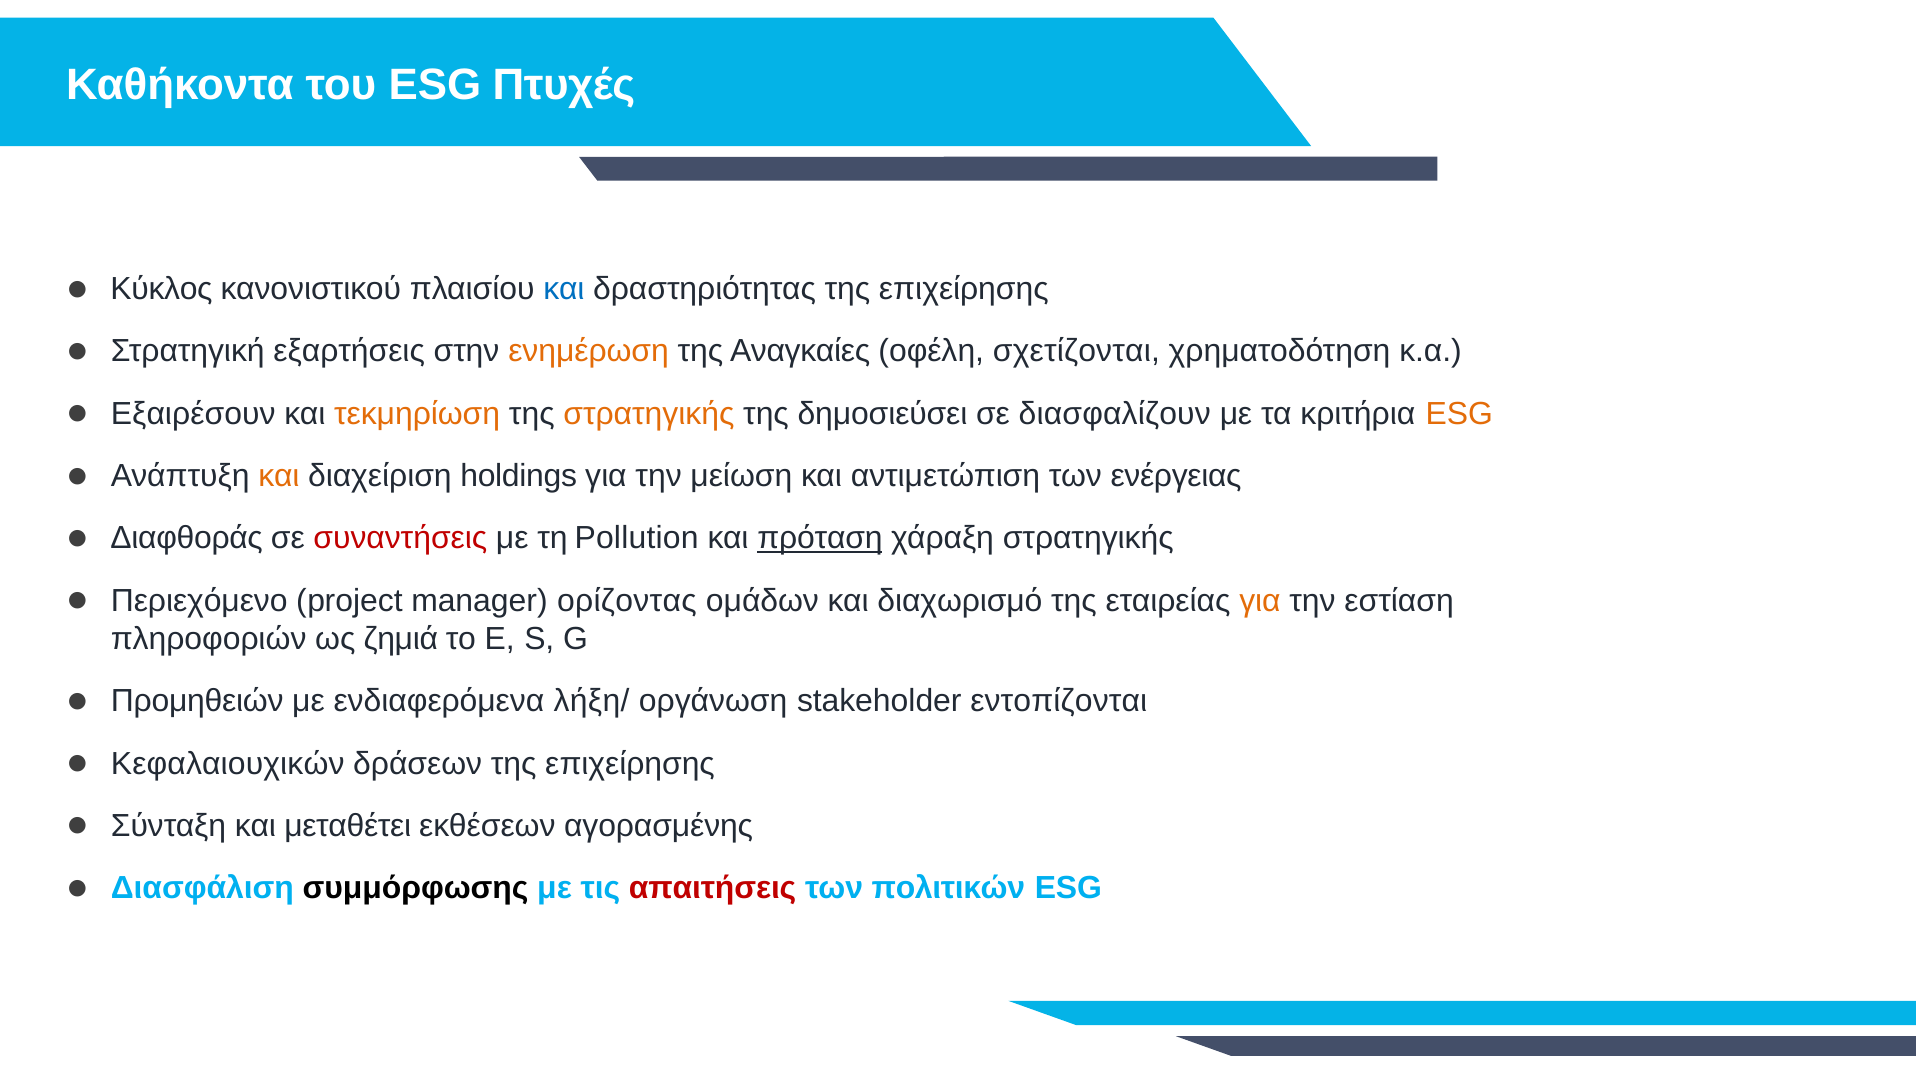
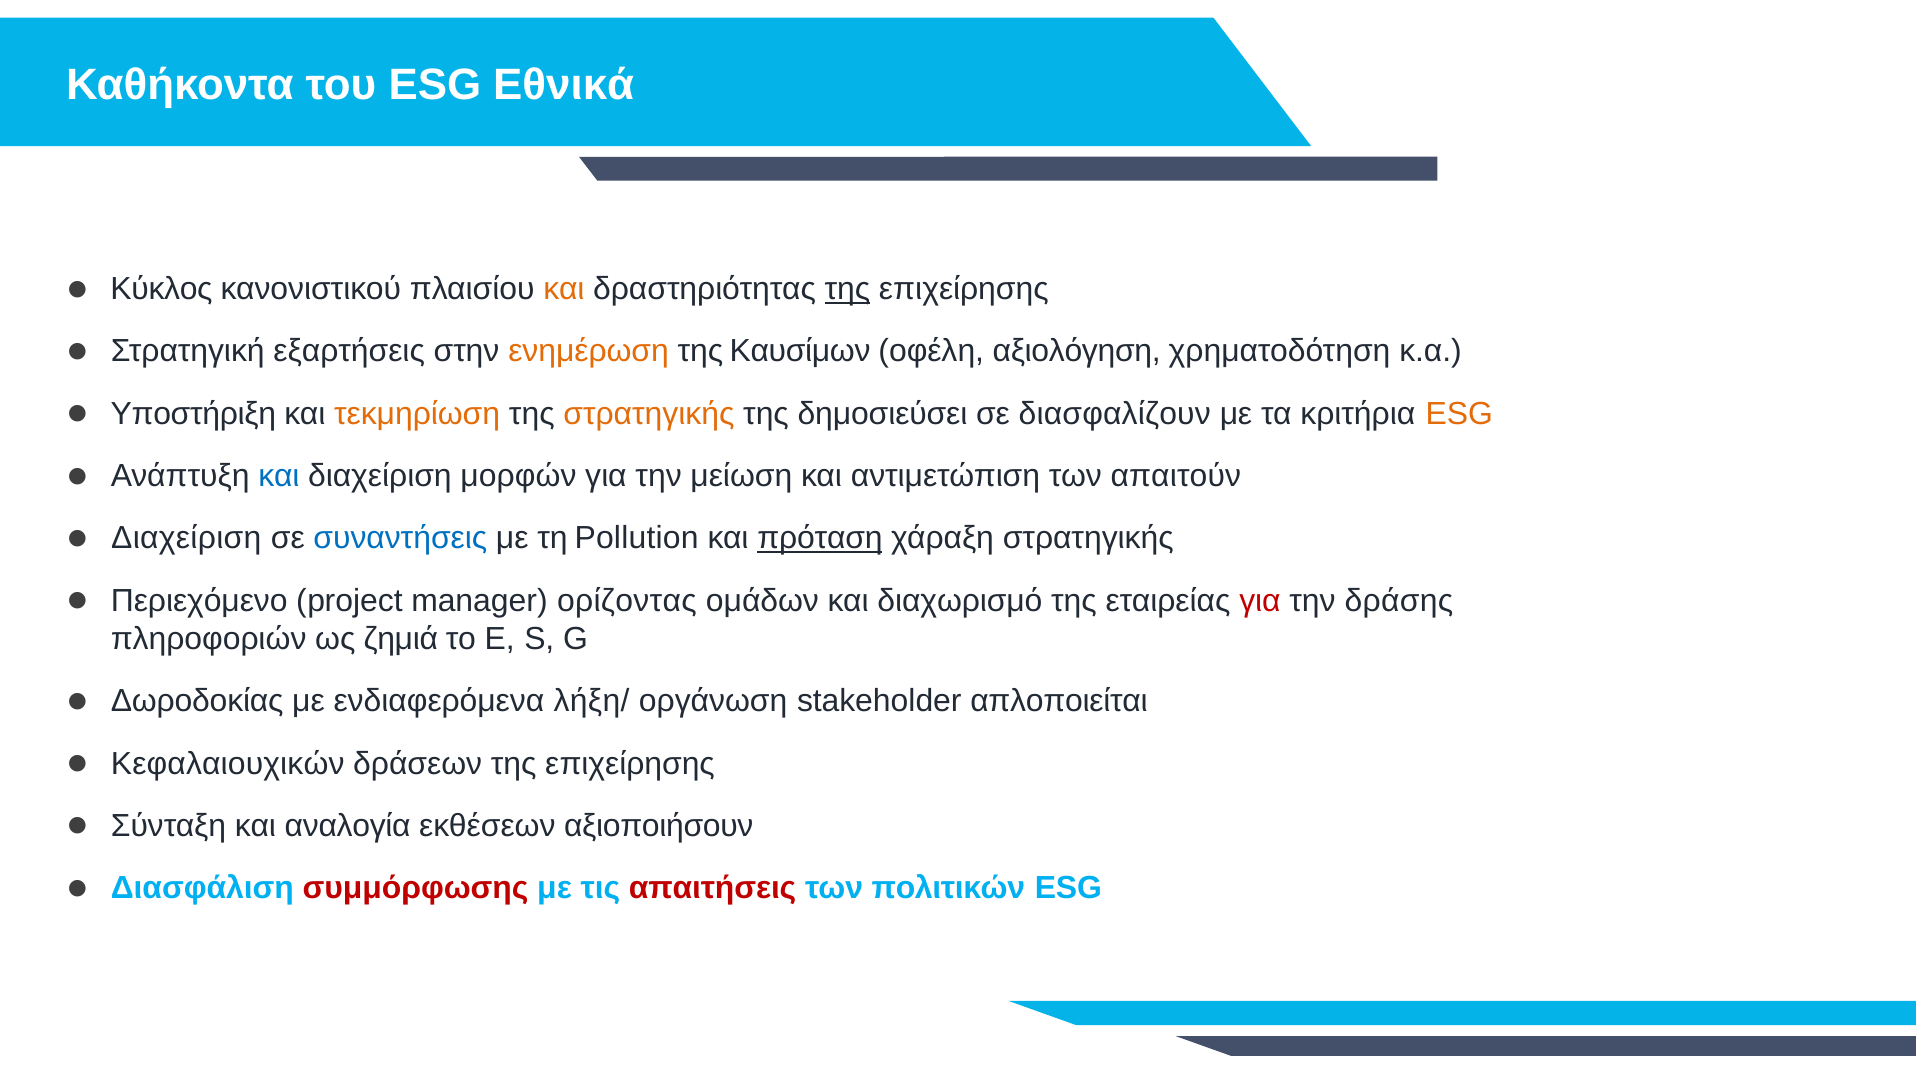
Πτυχές: Πτυχές -> Εθνικά (564, 85)
και colour: blue -> orange (564, 289)
της underline: none -> present (847, 289)
Αναγκαίες: Αναγκαίες -> Καυσίμων (800, 351)
σχετίζονται: σχετίζονται -> αξιολόγηση (1077, 351)
Εξαιρέσουν: Εξαιρέσουν -> Υποστήριξη (193, 414)
και colour: orange -> blue (279, 476)
holdings: holdings -> μορφών (518, 476)
ενέργειας: ενέργειας -> απαιτούν (1176, 476)
Διαφθοράς: Διαφθοράς -> Διαχείριση (186, 538)
συναντήσεις colour: red -> blue (400, 538)
για colour: orange -> red (1260, 601)
εστίαση: εστίαση -> δράσης (1399, 601)
Προμηθειών: Προμηθειών -> Δωροδοκίας (197, 701)
εντοπίζονται: εντοπίζονται -> απλοποιείται (1059, 701)
μεταθέτει: μεταθέτει -> αναλογία (348, 826)
αγορασμένης: αγορασμένης -> αξιοποιήσουν (659, 826)
συμμόρφωσης colour: black -> red (416, 888)
